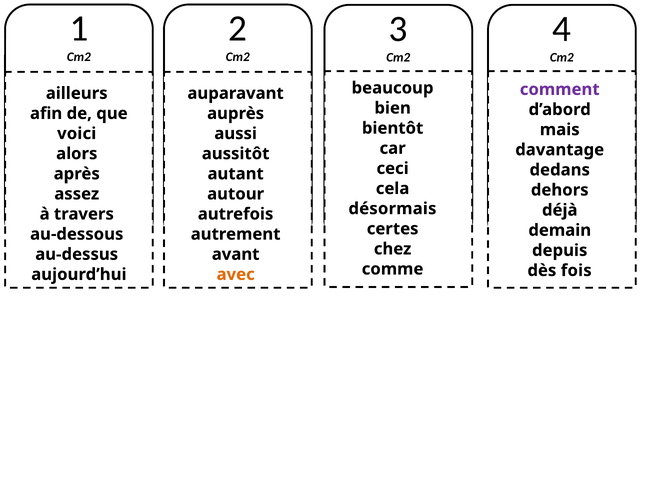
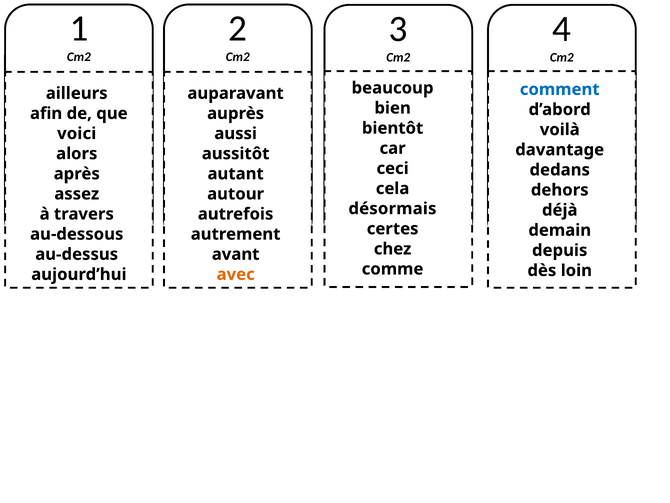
comment colour: purple -> blue (560, 89)
mais: mais -> voilà (560, 130)
fois: fois -> loin (576, 270)
